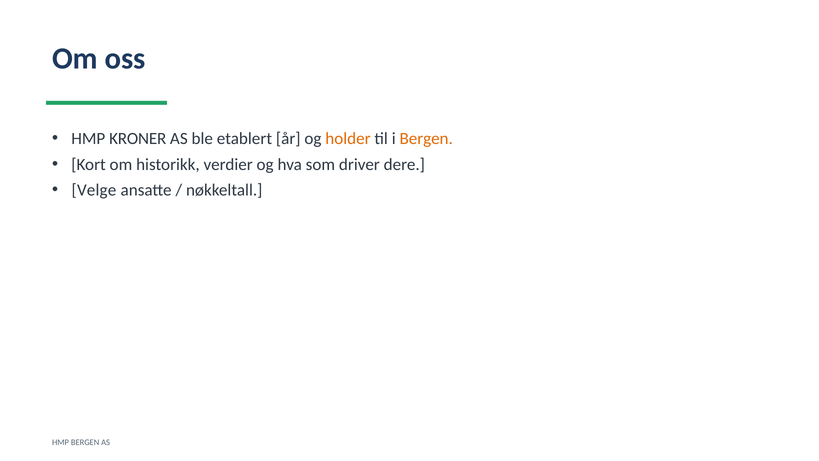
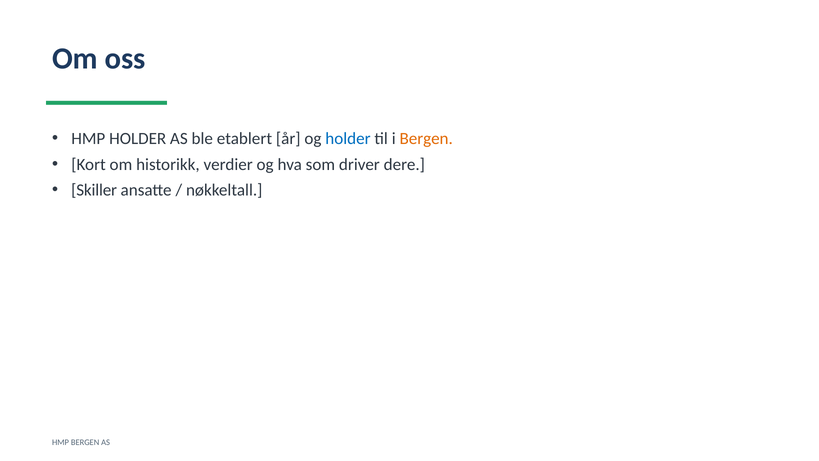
HMP KRONER: KRONER -> HOLDER (138, 139)
holder colour: orange -> blue (348, 139)
Velge: Velge -> Skiller (94, 190)
